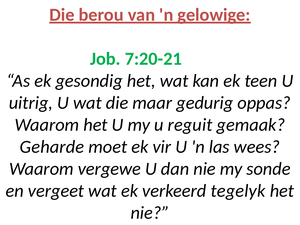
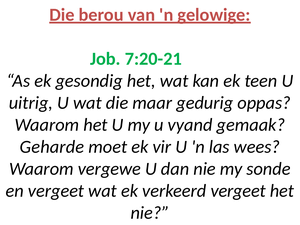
reguit: reguit -> vyand (190, 125)
verkeerd tegelyk: tegelyk -> vergeet (238, 191)
